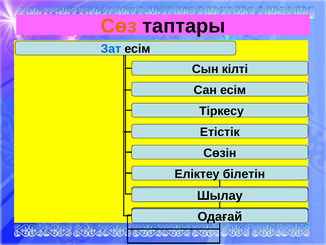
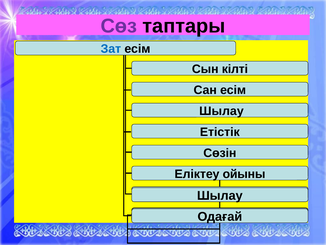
Сөз colour: orange -> purple (119, 26)
Тіркесу: Тіркесу -> Шылау (221, 111)
білетін: білетін -> ойыны (244, 174)
